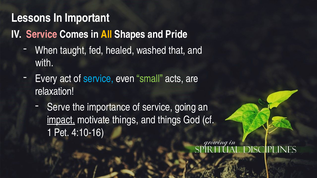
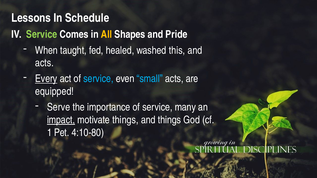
Important: Important -> Schedule (87, 18)
Service colour: pink -> light green (42, 35)
that: that -> this (177, 50)
with: with -> acts (44, 63)
Every underline: none -> present (46, 79)
small colour: light green -> light blue (150, 79)
relaxation: relaxation -> equipped (54, 92)
going: going -> many (185, 107)
4:10-16: 4:10-16 -> 4:10-80 (88, 133)
